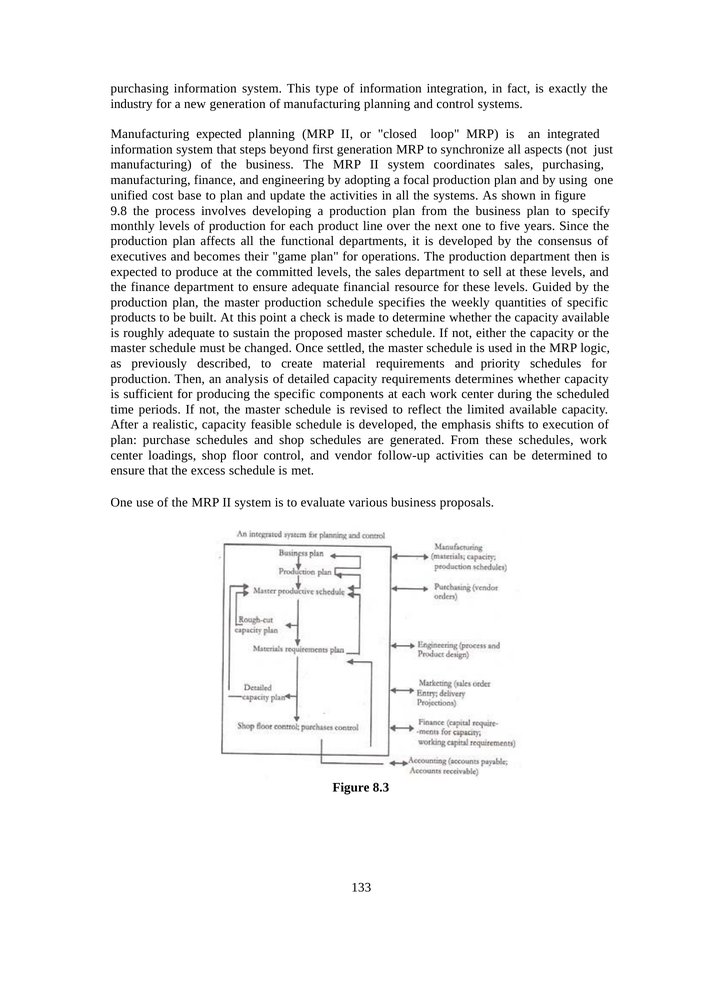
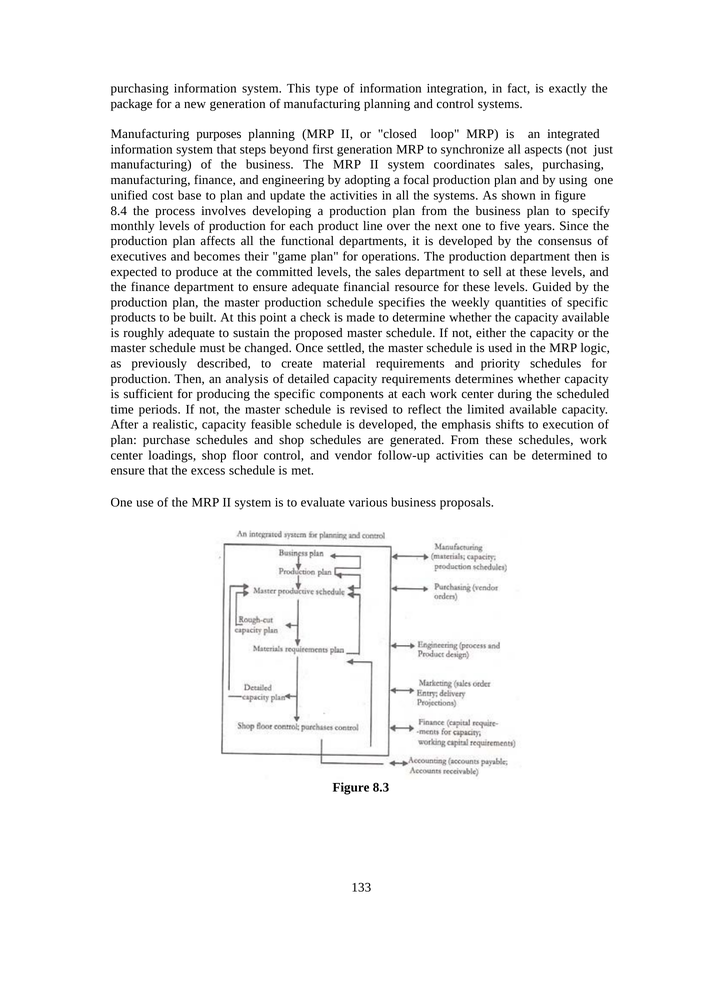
industry: industry -> package (132, 104)
Manufacturing expected: expected -> purposes (219, 134)
9.8: 9.8 -> 8.4 (119, 211)
